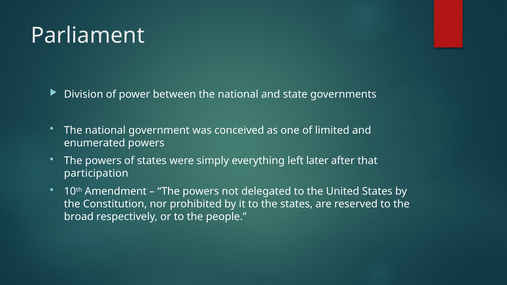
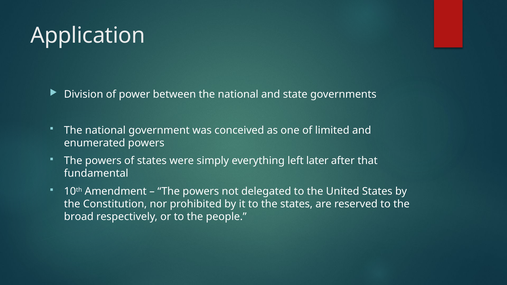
Parliament: Parliament -> Application (88, 36)
participation: participation -> fundamental (96, 174)
